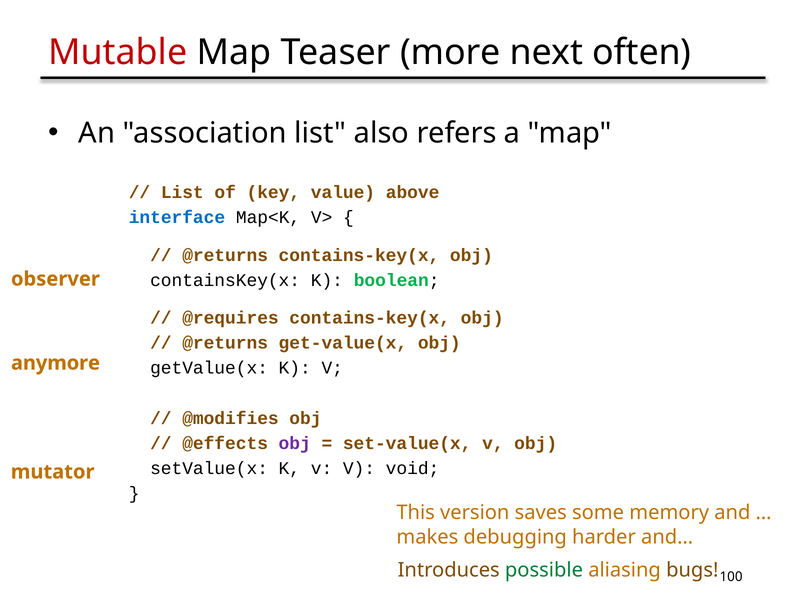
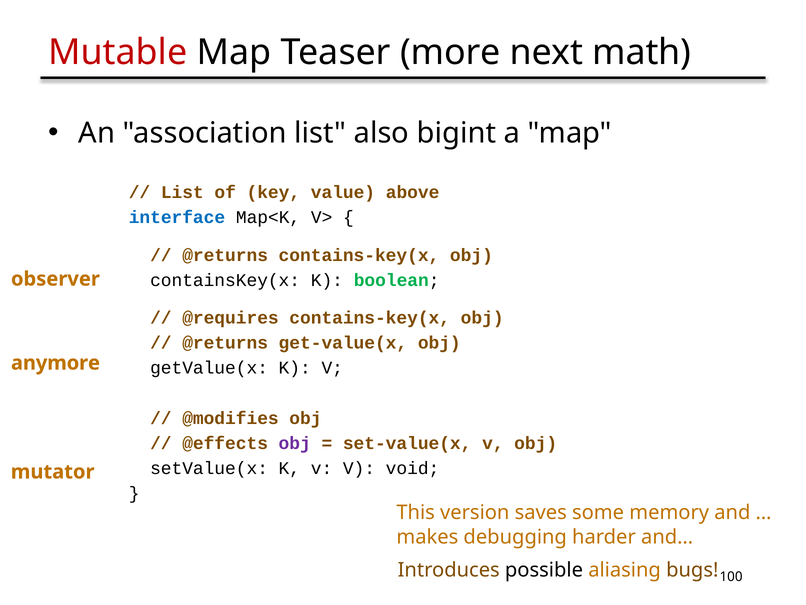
often: often -> math (642, 52)
refers: refers -> bigint (456, 133)
possible colour: green -> black (544, 570)
